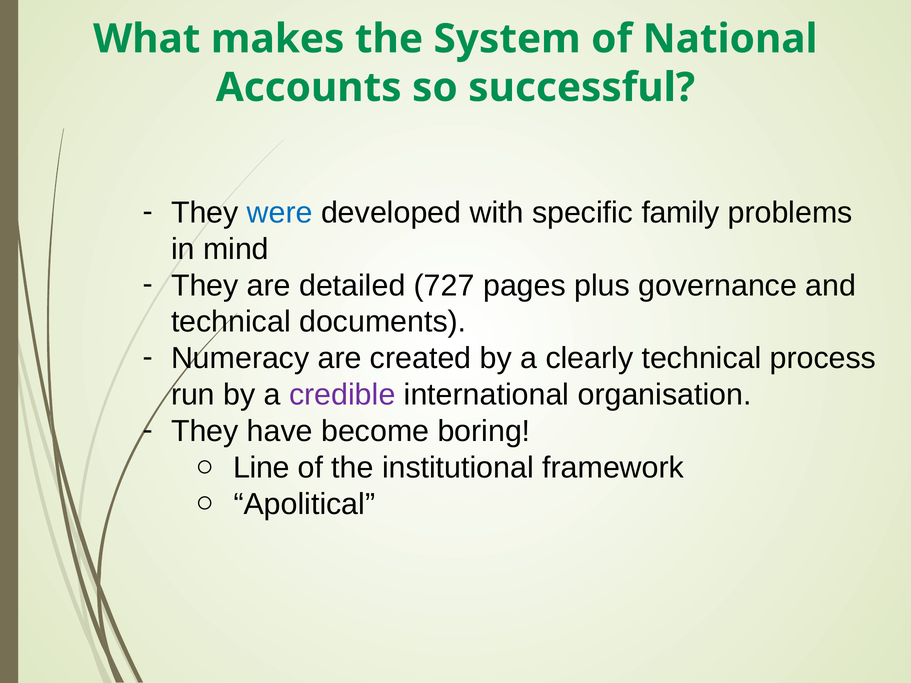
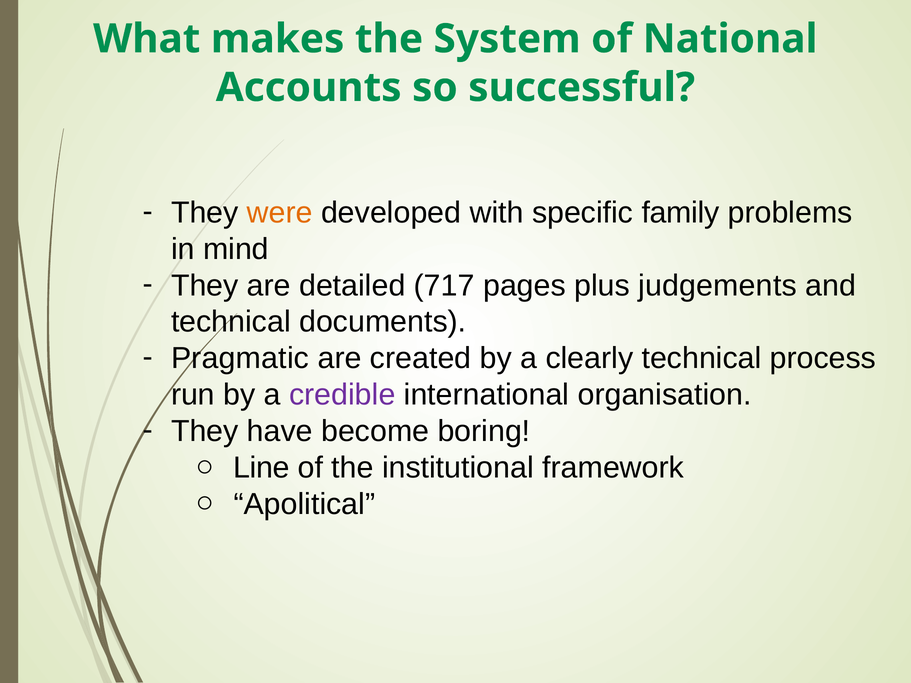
were colour: blue -> orange (280, 213)
727: 727 -> 717 (444, 286)
governance: governance -> judgements (718, 286)
Numeracy: Numeracy -> Pragmatic (240, 359)
